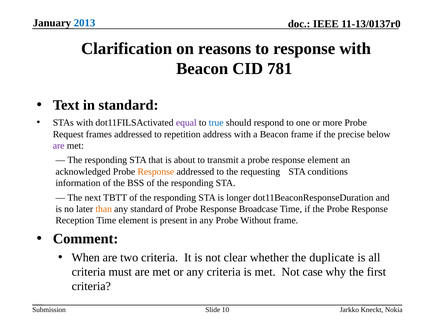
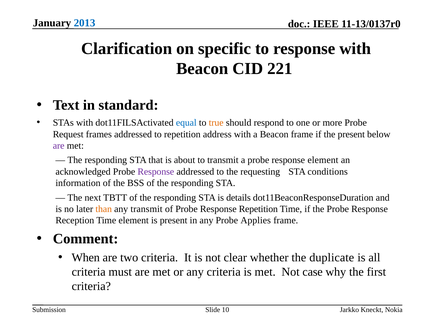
reasons: reasons -> specific (225, 49)
781: 781 -> 221 (280, 69)
equal colour: purple -> blue (186, 123)
true colour: blue -> orange (216, 123)
the precise: precise -> present (351, 134)
Response colour: orange -> purple (156, 172)
longer: longer -> details (239, 198)
any standard: standard -> transmit (147, 209)
Response Broadcase: Broadcase -> Repetition (258, 209)
Without: Without -> Applies (256, 221)
